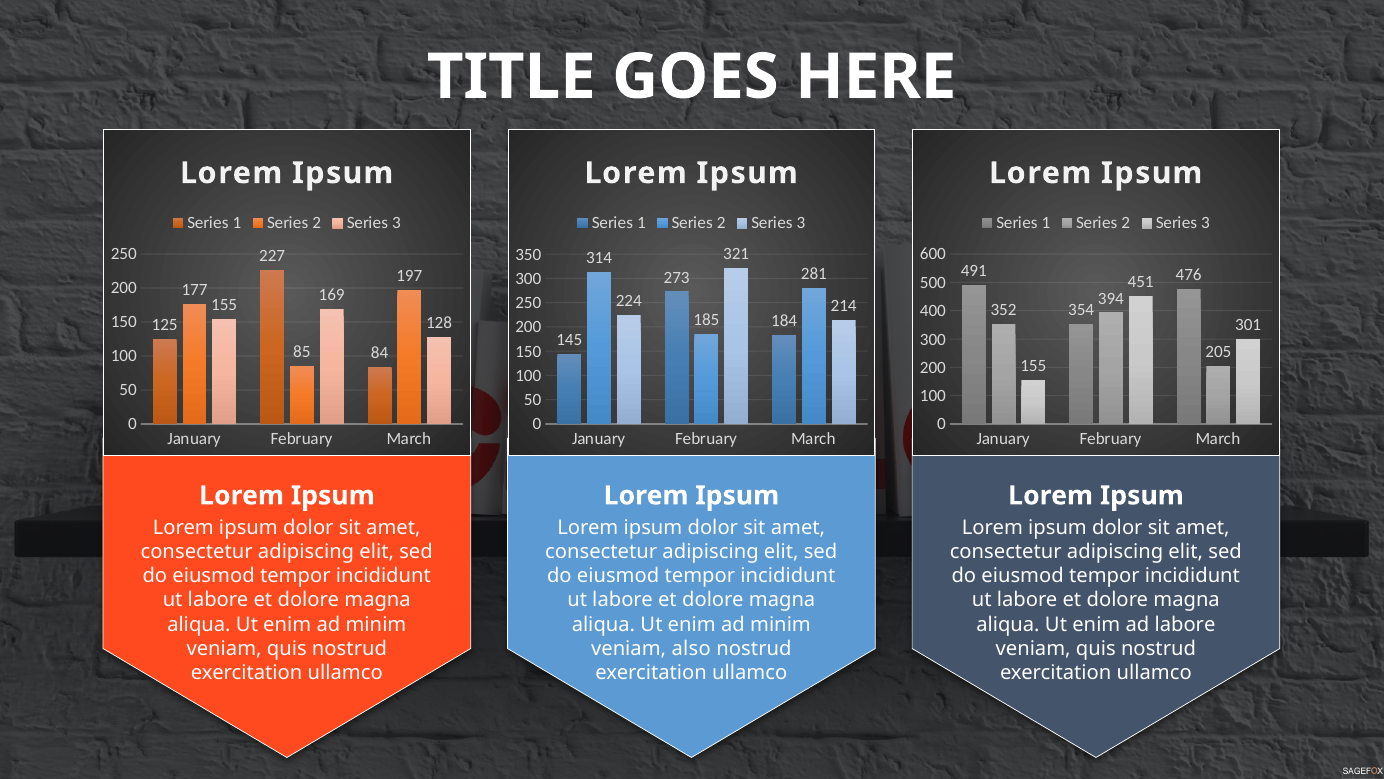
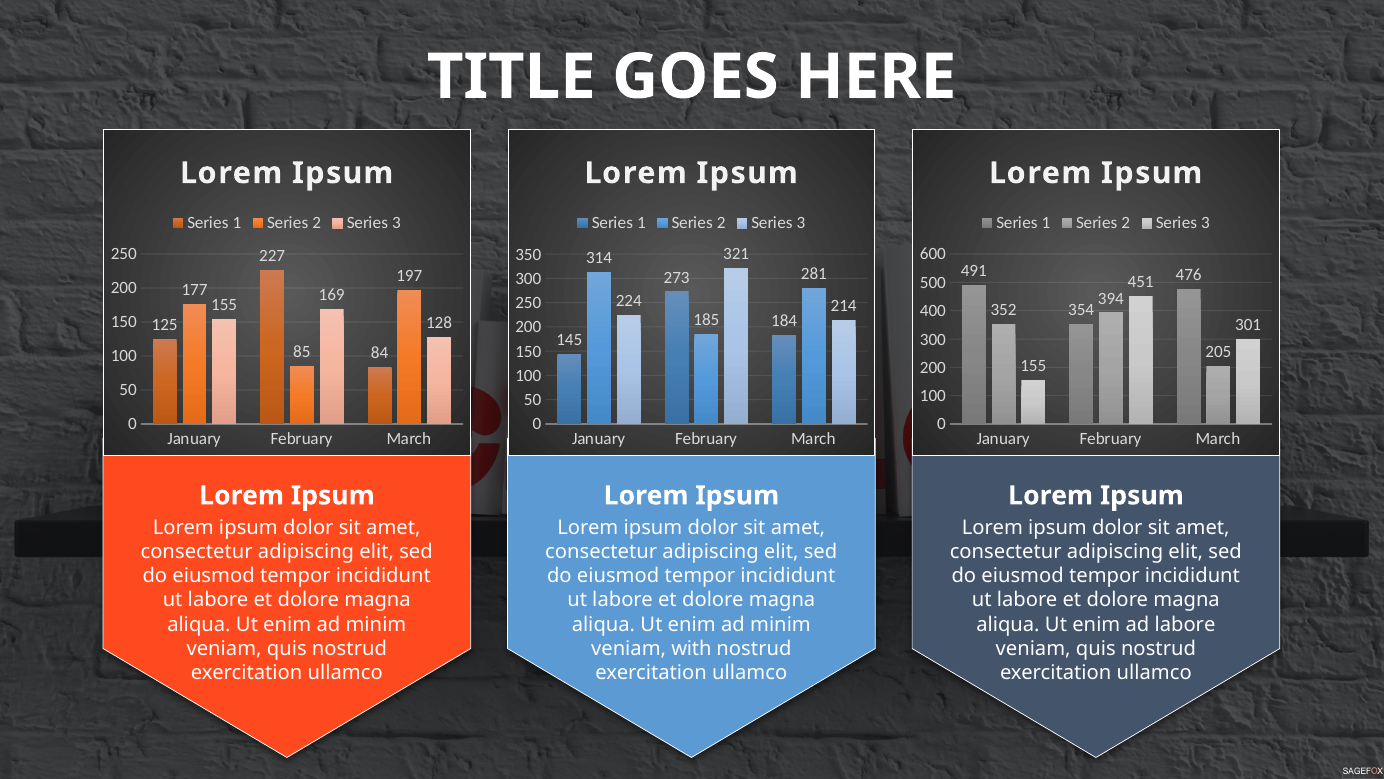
also: also -> with (691, 648)
